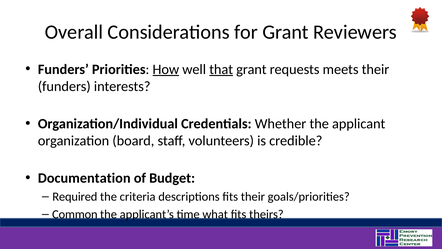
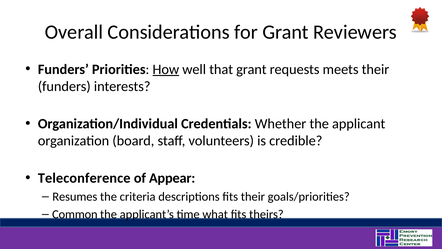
that underline: present -> none (221, 69)
Documentation: Documentation -> Teleconference (84, 178)
Budget: Budget -> Appear (172, 178)
Required: Required -> Resumes (75, 196)
